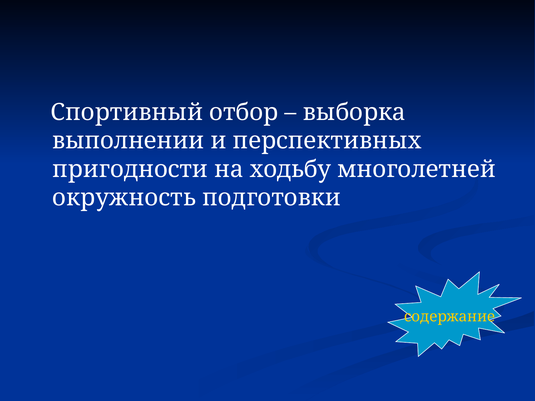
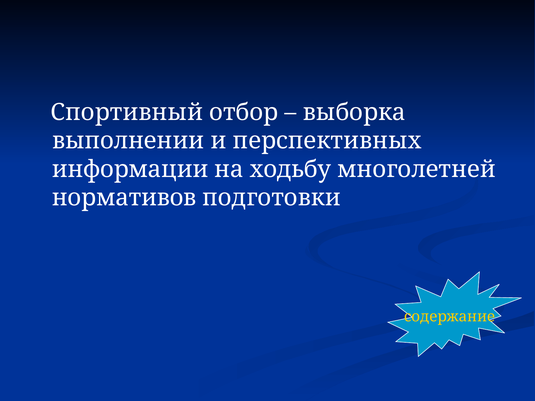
пригодности: пригодности -> информации (130, 169)
окружность: окружность -> нормативов (124, 198)
